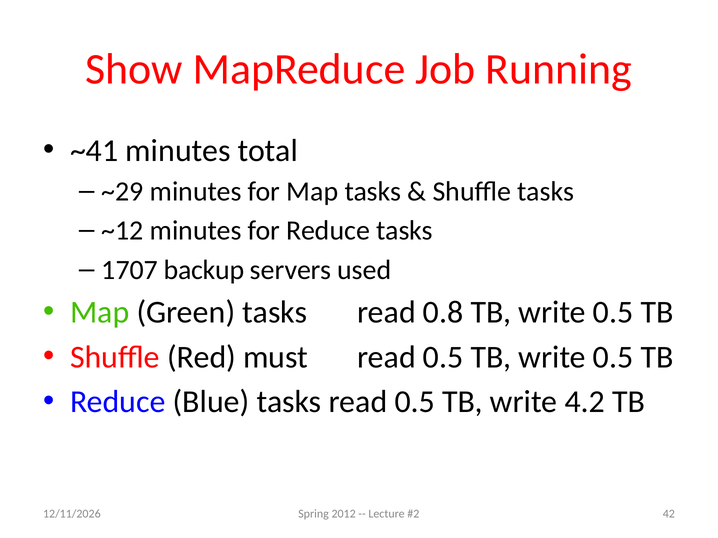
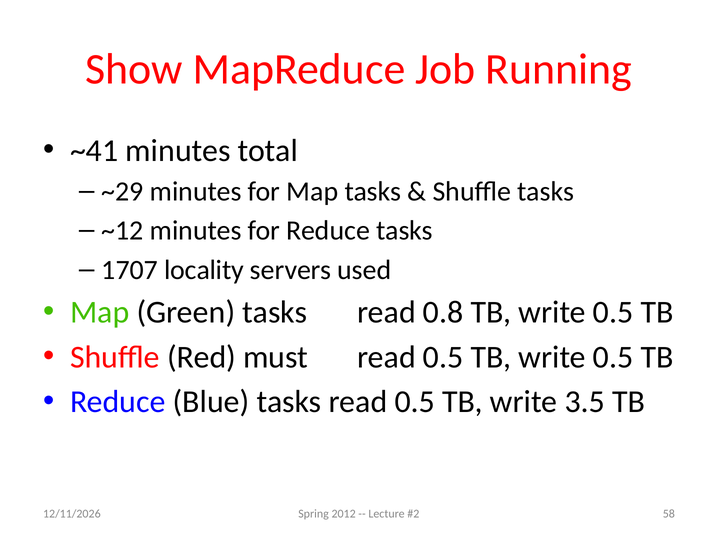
backup: backup -> locality (204, 270)
4.2: 4.2 -> 3.5 (585, 402)
42: 42 -> 58 (669, 514)
